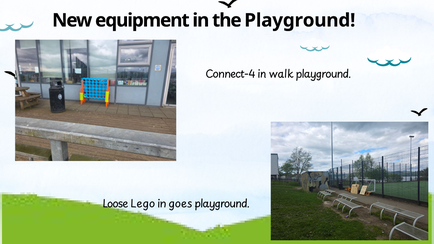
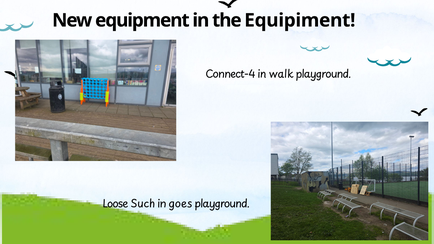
the Playground: Playground -> Equipiment (300, 20)
Lego: Lego -> Such (143, 204)
